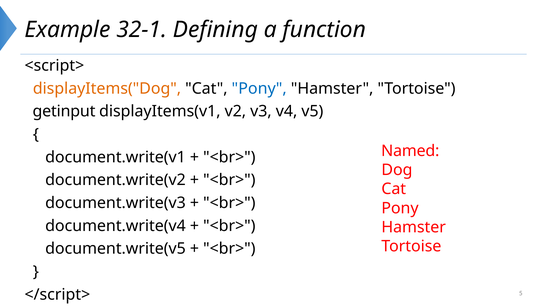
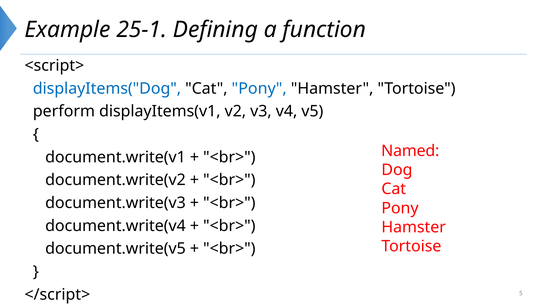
32-1: 32-1 -> 25-1 (142, 30)
displayItems("Dog colour: orange -> blue (107, 89)
getinput: getinput -> perform (64, 112)
